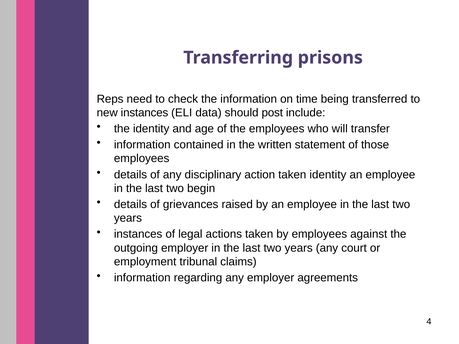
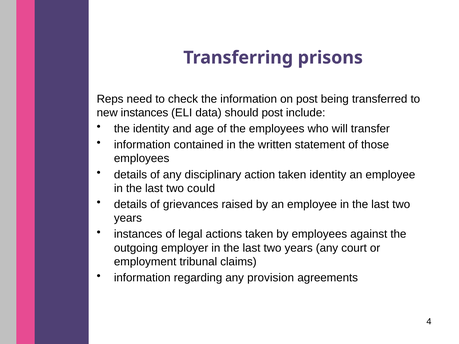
on time: time -> post (307, 99)
begin: begin -> could (201, 188)
any employer: employer -> provision (271, 278)
